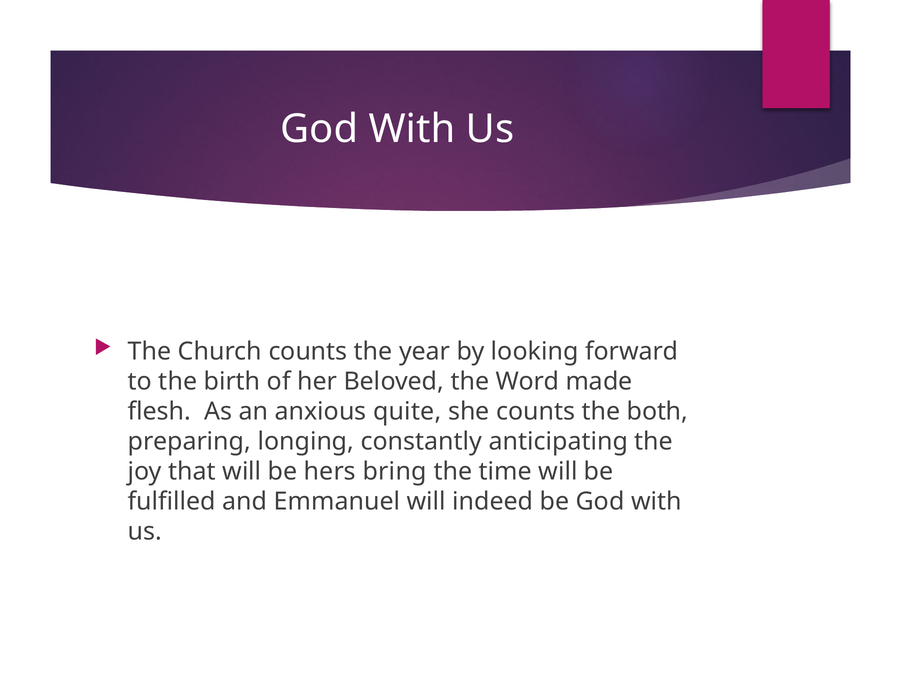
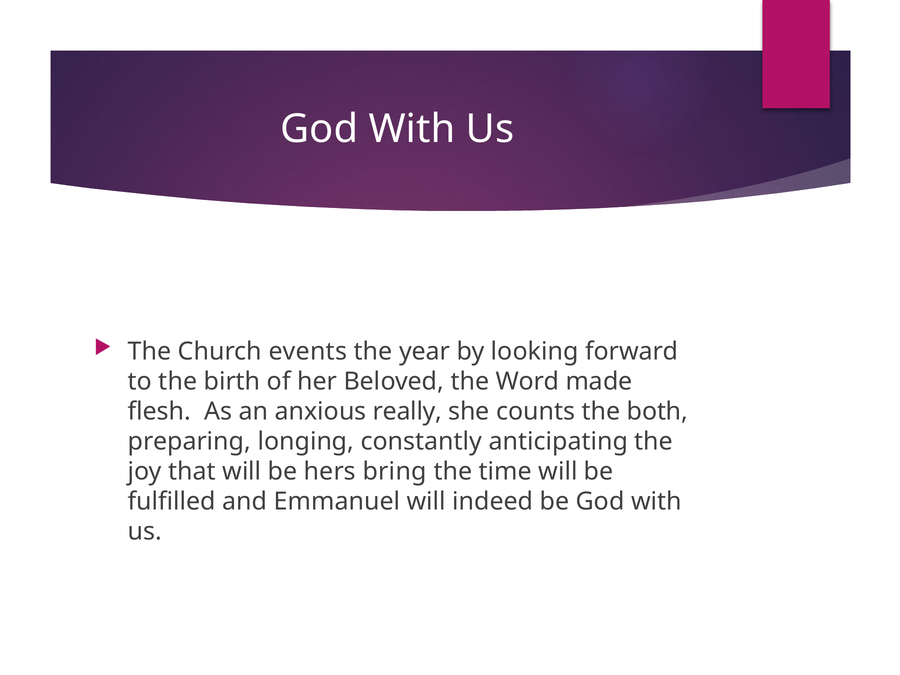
Church counts: counts -> events (308, 351)
quite: quite -> really (407, 411)
